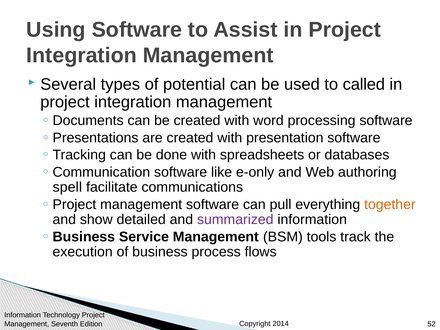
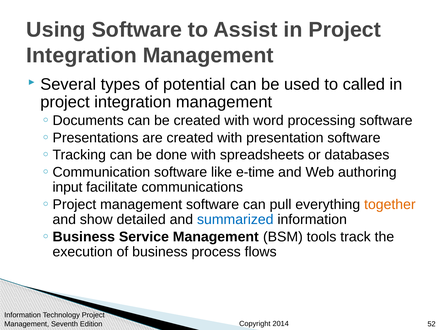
e-only: e-only -> e-time (255, 172)
spell: spell -> input (67, 187)
summarized colour: purple -> blue (235, 220)
